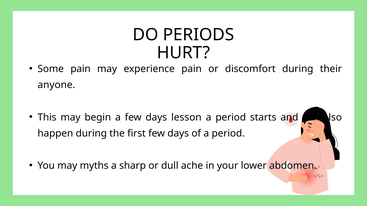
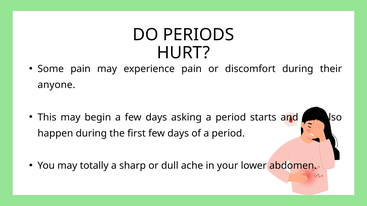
lesson: lesson -> asking (186, 117)
myths: myths -> totally (94, 166)
